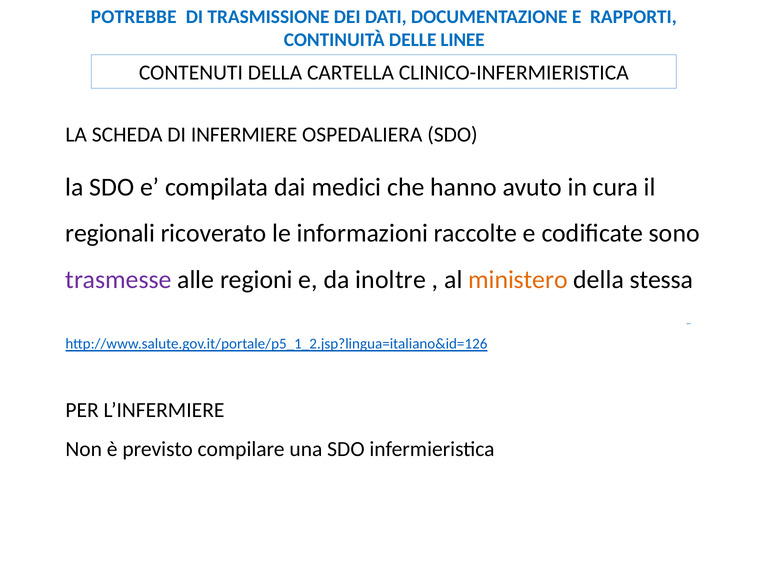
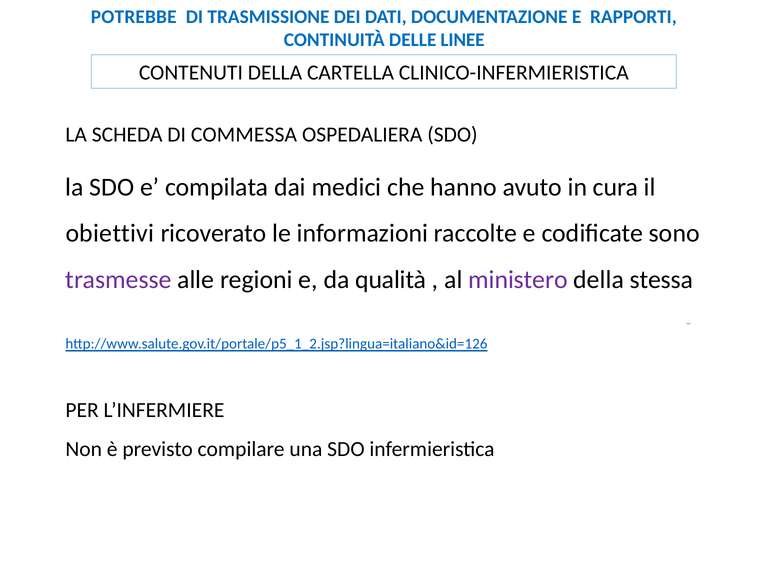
INFERMIERE: INFERMIERE -> COMMESSA (244, 135)
regionali: regionali -> obiettivi (110, 234)
inoltre: inoltre -> qualità (391, 280)
ministero colour: orange -> purple (518, 280)
